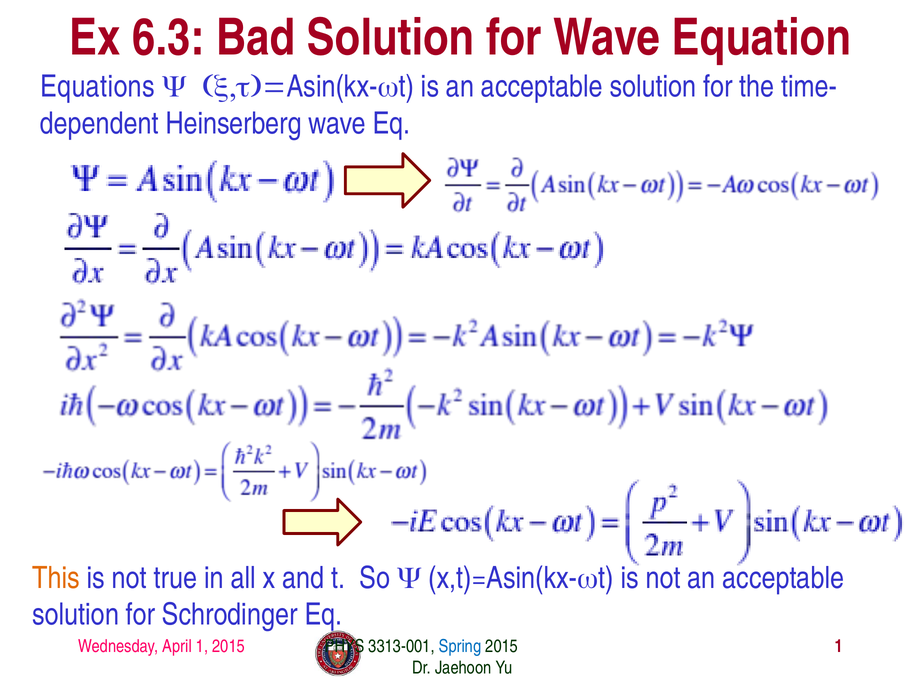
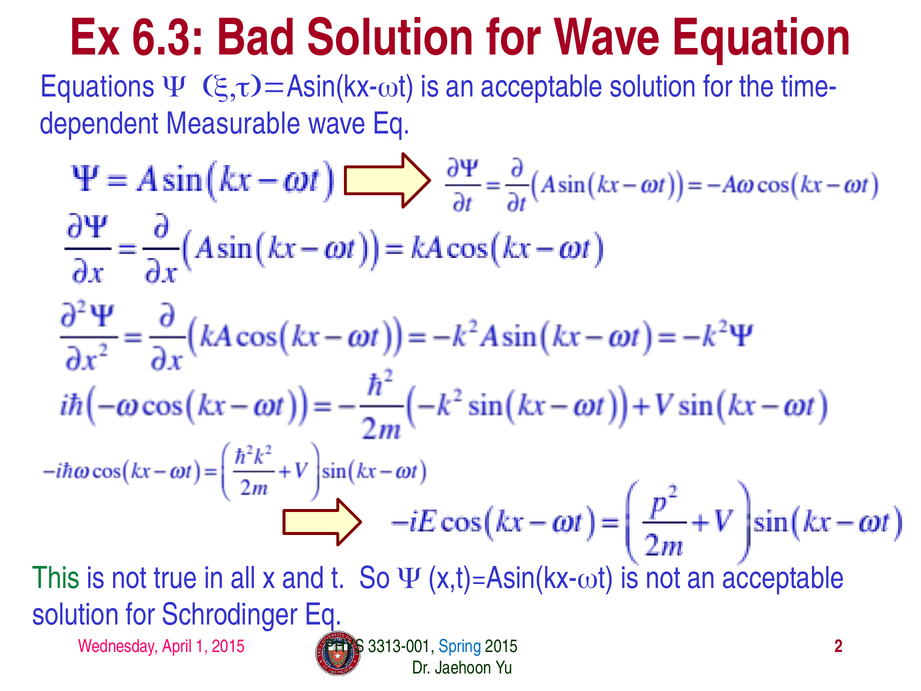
Heinserberg: Heinserberg -> Measurable (233, 123)
This colour: orange -> green (56, 578)
2015 1: 1 -> 2 (839, 646)
